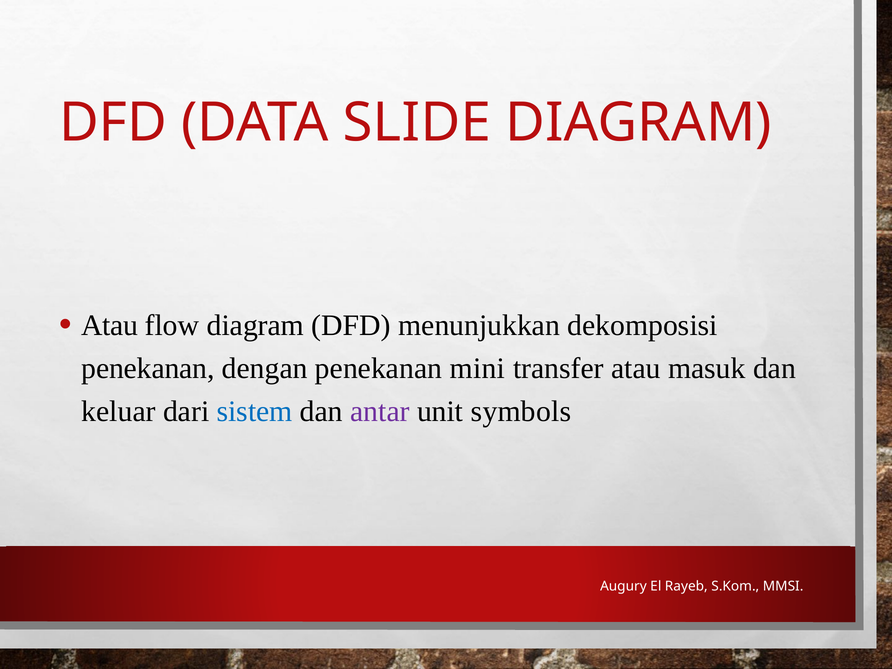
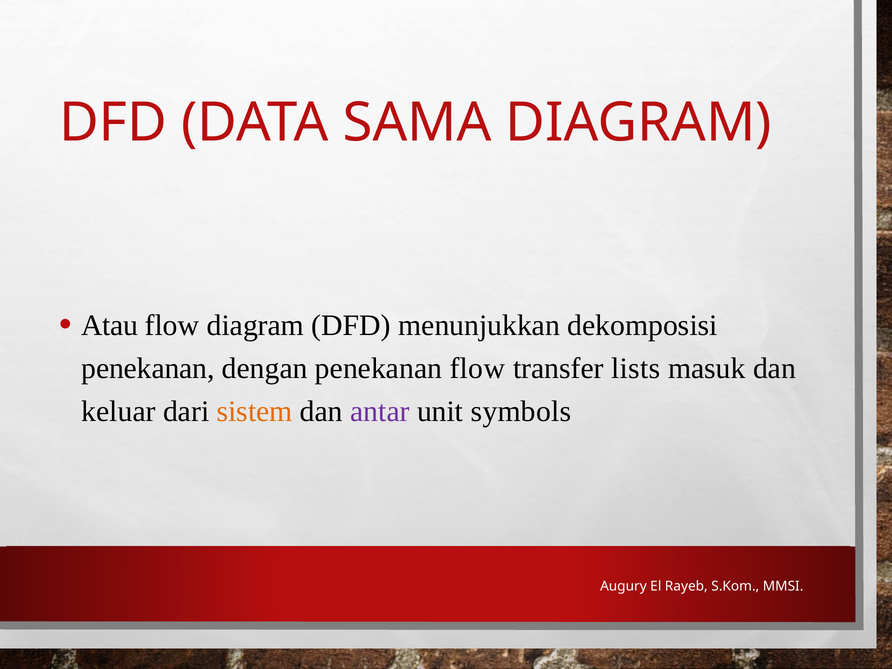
SLIDE: SLIDE -> SAMA (417, 123)
penekanan mini: mini -> flow (477, 368)
transfer atau: atau -> lists (636, 368)
sistem colour: blue -> orange (255, 411)
